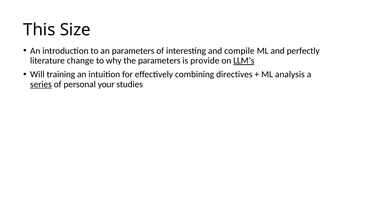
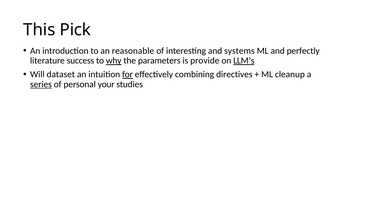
Size: Size -> Pick (75, 30)
an parameters: parameters -> reasonable (133, 51)
compile: compile -> systems (239, 51)
change: change -> success (80, 61)
why underline: none -> present (114, 61)
training: training -> dataset (61, 74)
for underline: none -> present (127, 74)
analysis: analysis -> cleanup (290, 74)
